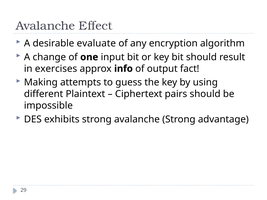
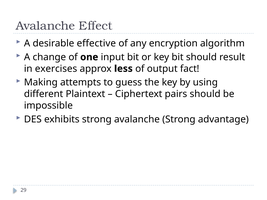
evaluate: evaluate -> effective (96, 43)
info: info -> less (123, 69)
